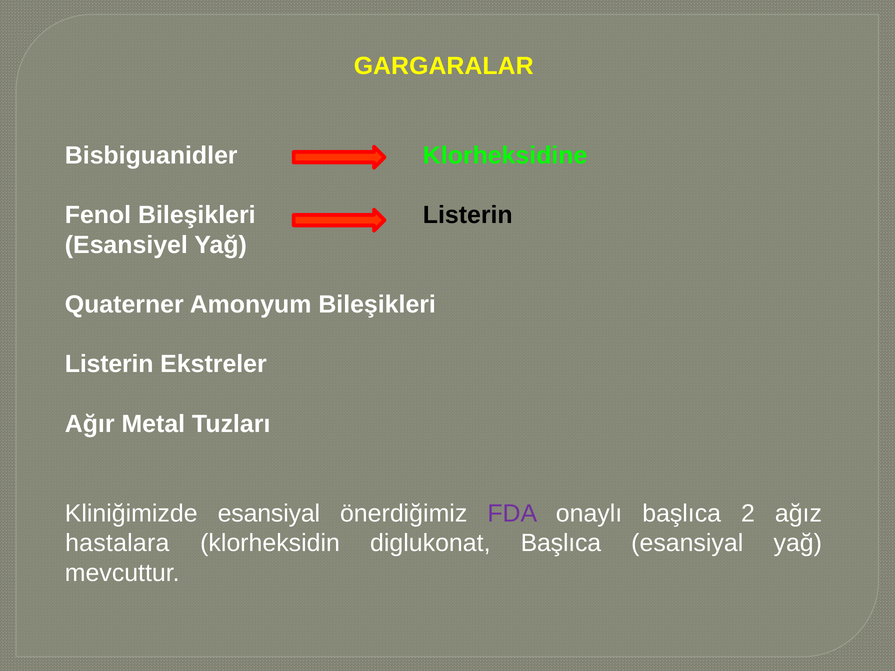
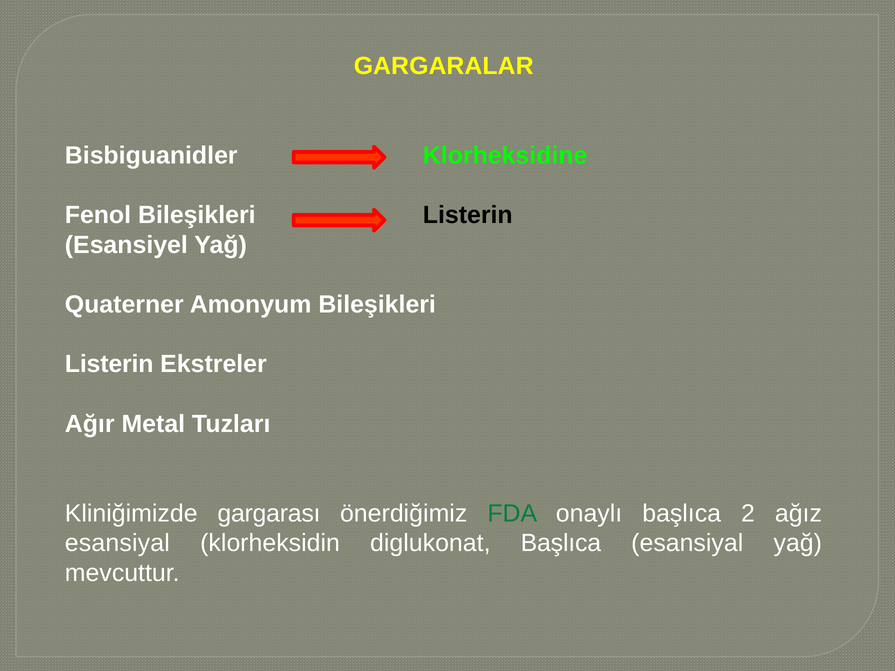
Kliniğimizde esansiyal: esansiyal -> gargarası (269, 514)
FDA colour: purple -> green (512, 514)
hastalara: hastalara -> esansiyal (117, 543)
